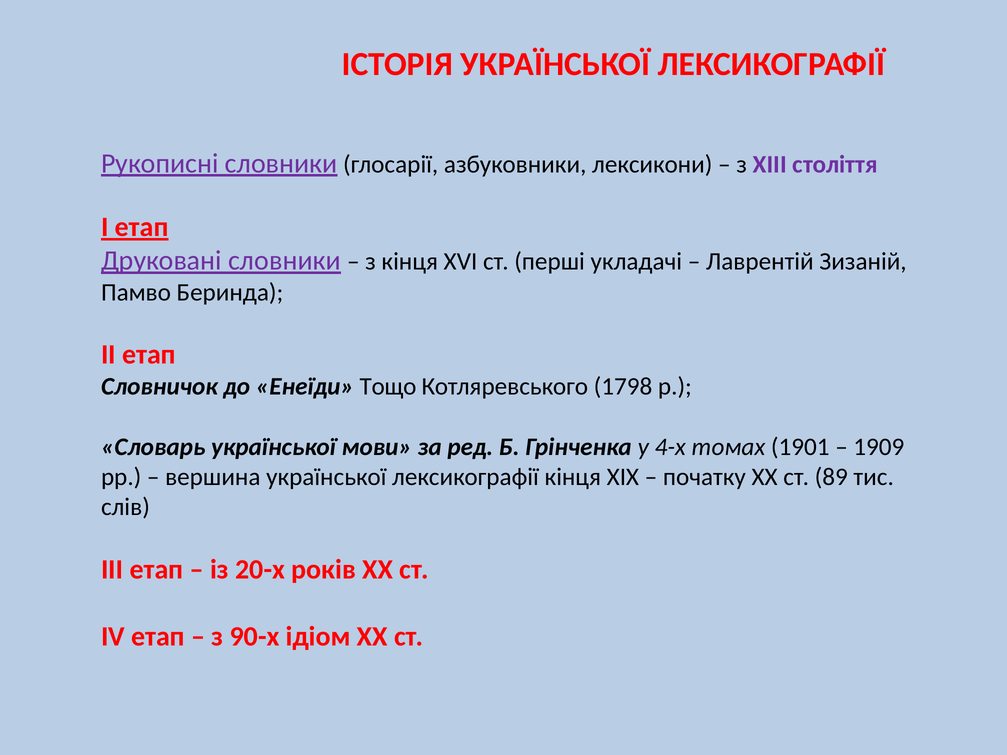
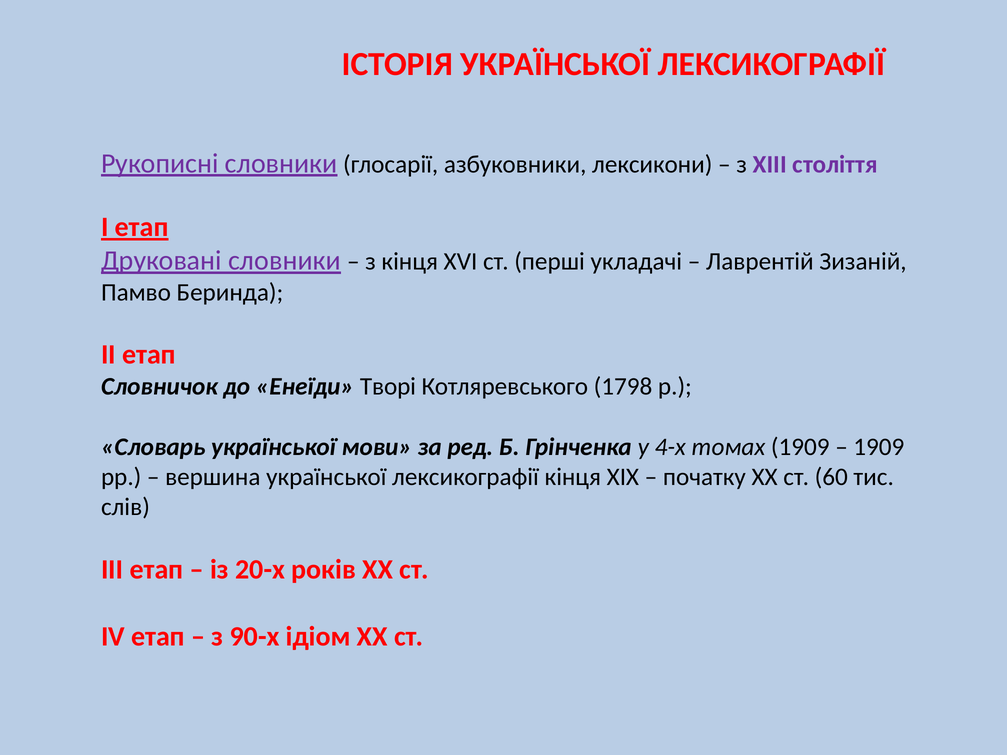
Тощо: Тощо -> Творі (388, 386)
томах 1901: 1901 -> 1909 (800, 447)
89: 89 -> 60 (831, 477)
